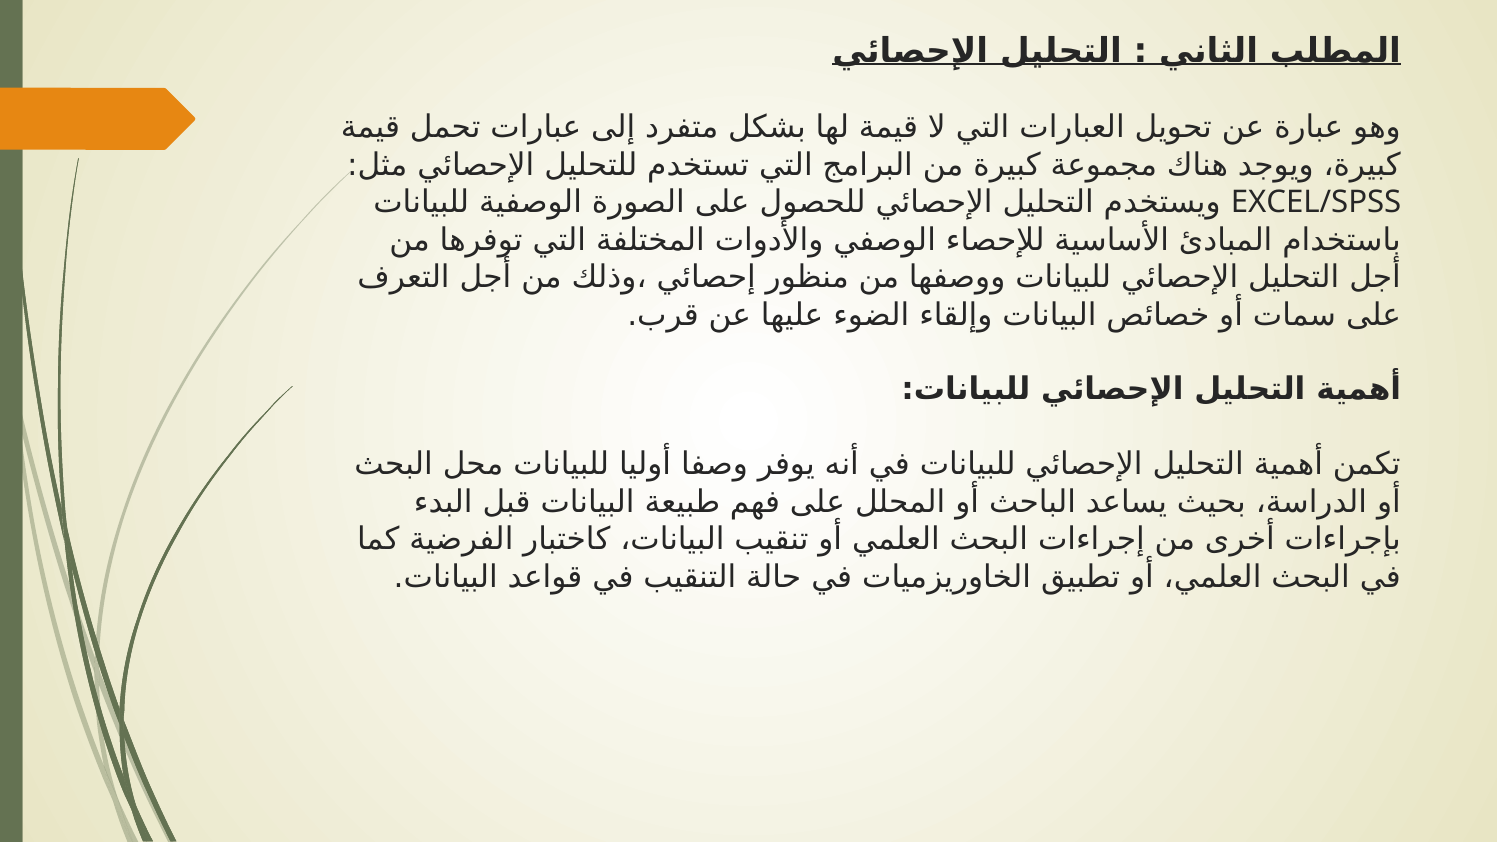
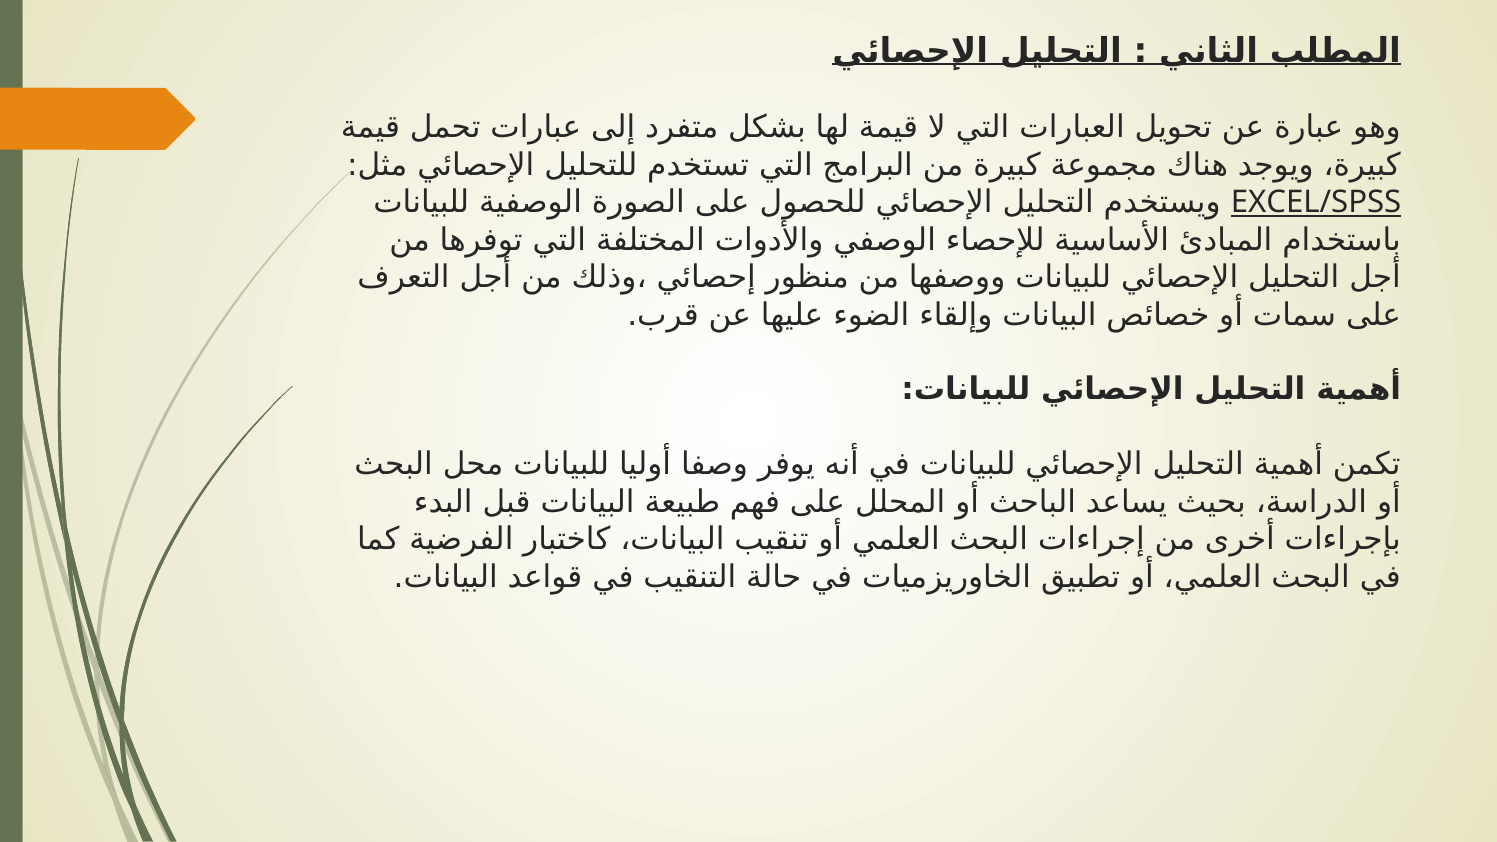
EXCEL/SPSS underline: none -> present (1316, 202)
